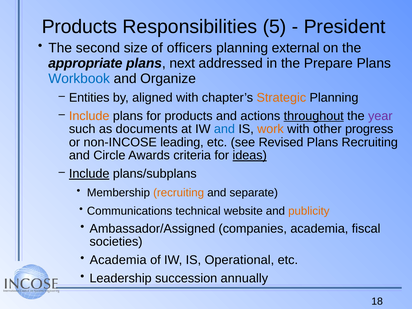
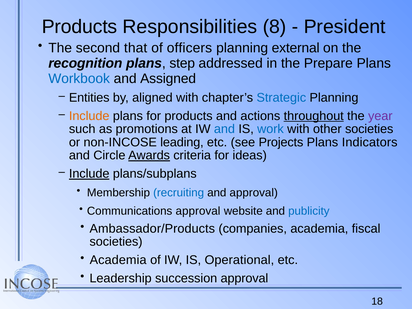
5: 5 -> 8 (275, 27)
size: size -> that (136, 48)
appropriate: appropriate -> recognition (85, 63)
next: next -> step (182, 63)
Organize: Organize -> Assigned (168, 79)
Strategic colour: orange -> blue (281, 98)
documents: documents -> promotions (147, 129)
work colour: orange -> blue (271, 129)
other progress: progress -> societies (369, 129)
Revised: Revised -> Projects (281, 142)
Plans Recruiting: Recruiting -> Indicators (370, 142)
Awards underline: none -> present (149, 155)
ideas underline: present -> none (250, 155)
recruiting colour: orange -> blue (179, 193)
and separate: separate -> approval (254, 193)
Communications technical: technical -> approval (198, 211)
publicity colour: orange -> blue (309, 211)
Ambassador/Assigned: Ambassador/Assigned -> Ambassador/Products (152, 229)
succession annually: annually -> approval (244, 278)
